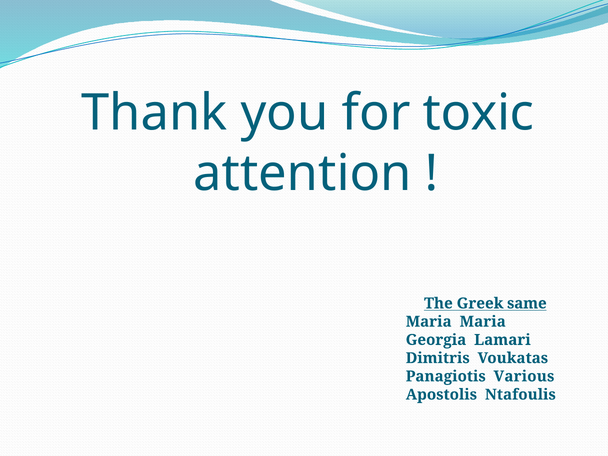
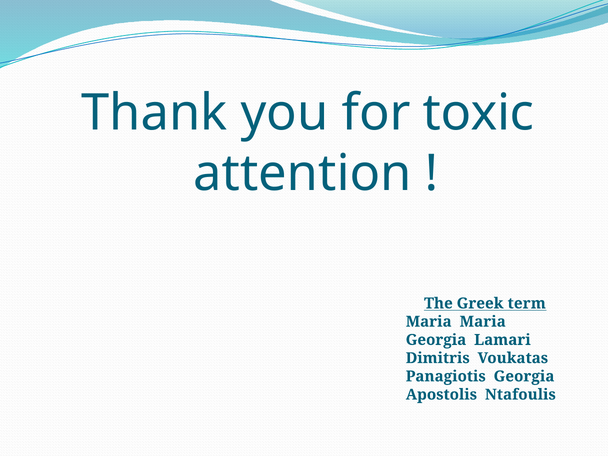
same: same -> term (527, 303)
Panagiotis Various: Various -> Georgia (524, 376)
